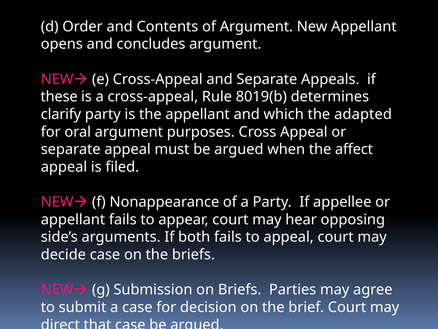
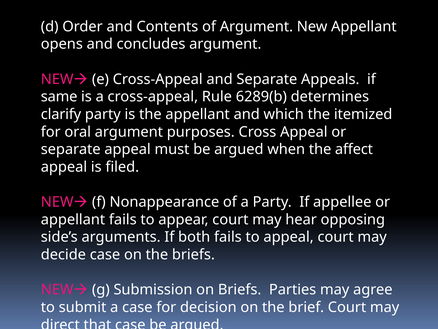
these: these -> same (59, 97)
8019(b: 8019(b -> 6289(b (261, 97)
adapted: adapted -> itemized (363, 114)
